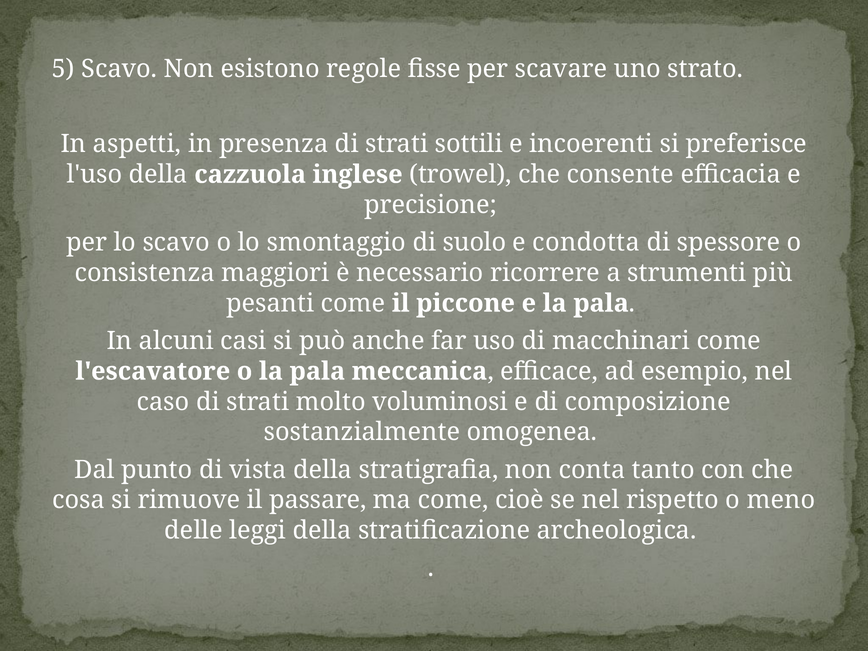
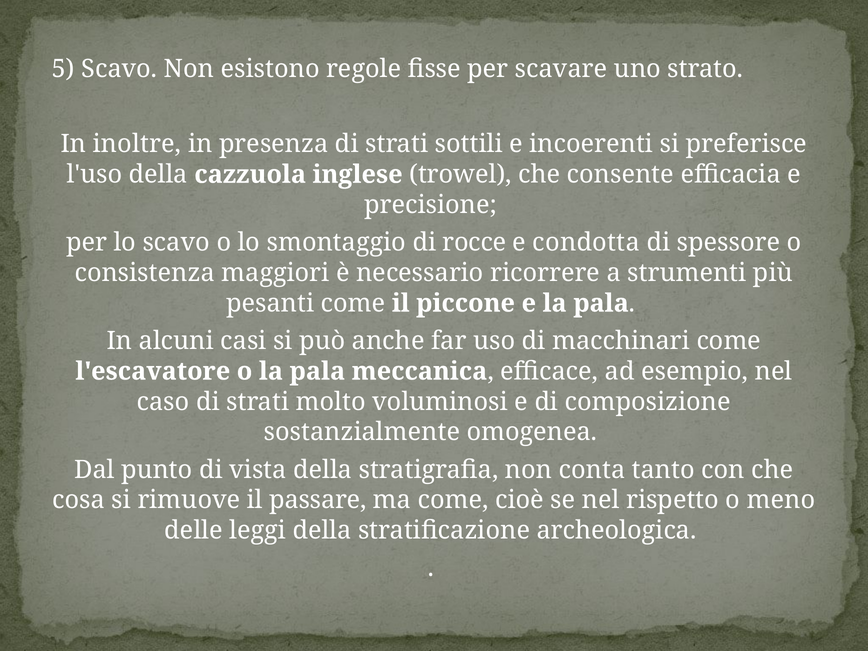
aspetti: aspetti -> inoltre (137, 144)
suolo: suolo -> rocce (474, 243)
